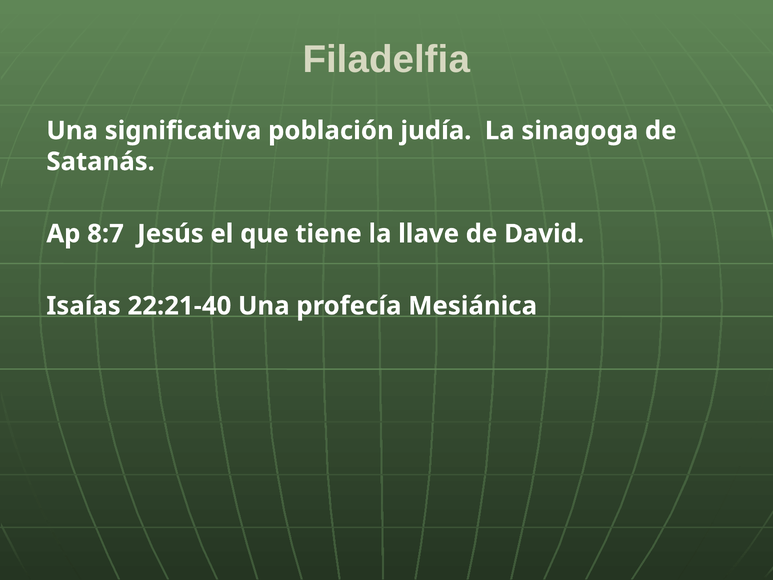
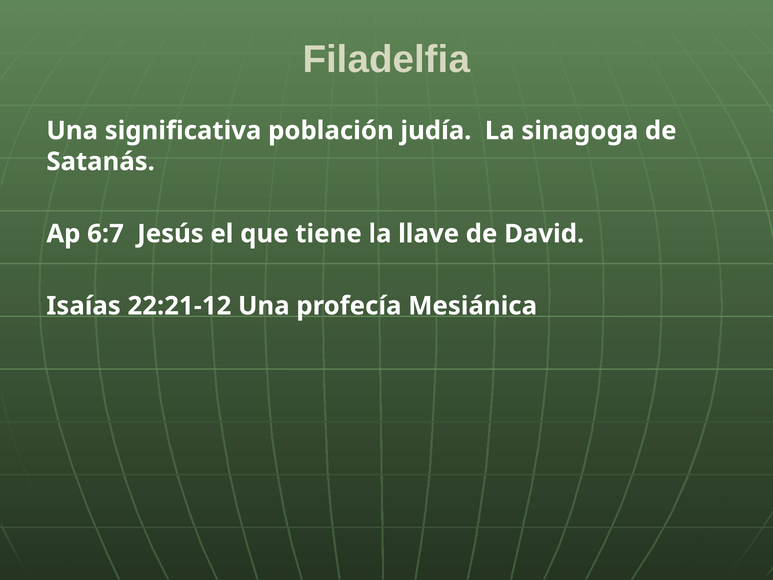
8:7: 8:7 -> 6:7 (106, 234)
22:21-40: 22:21-40 -> 22:21-12 (179, 306)
